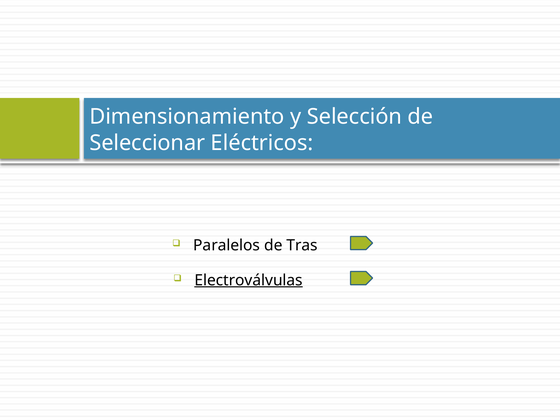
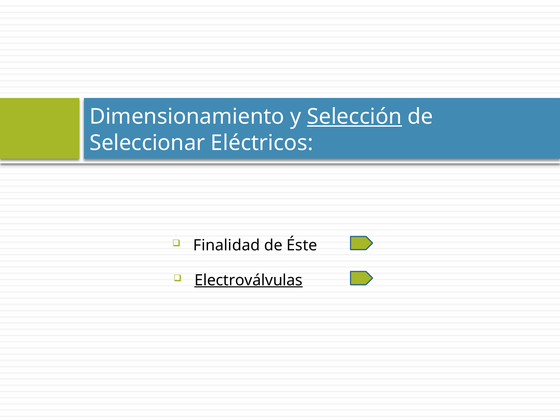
Selección underline: none -> present (354, 117)
Paralelos: Paralelos -> Finalidad (227, 245)
Tras: Tras -> Éste (302, 245)
